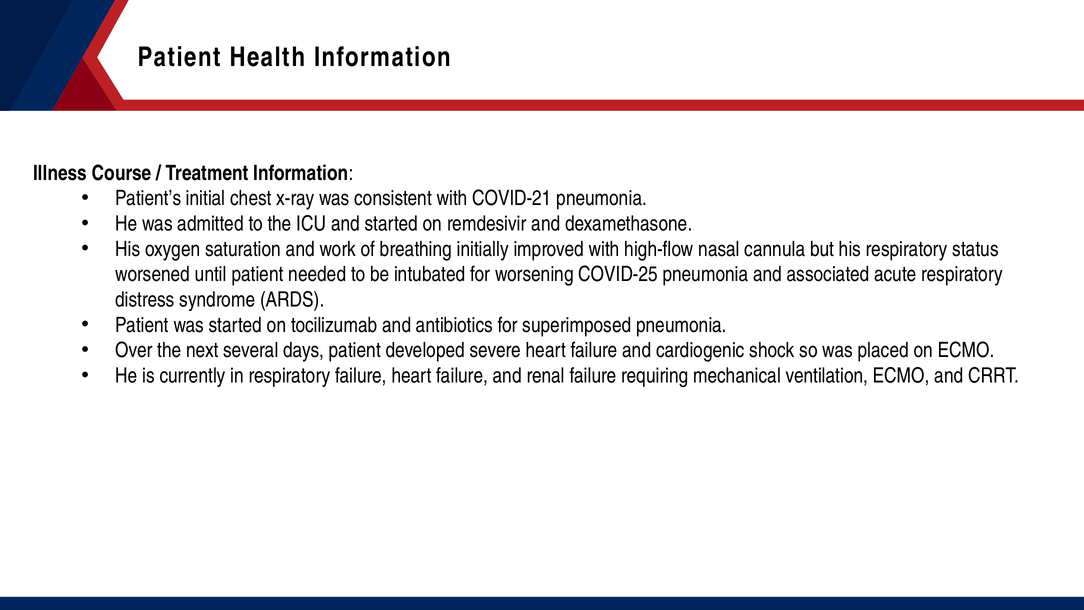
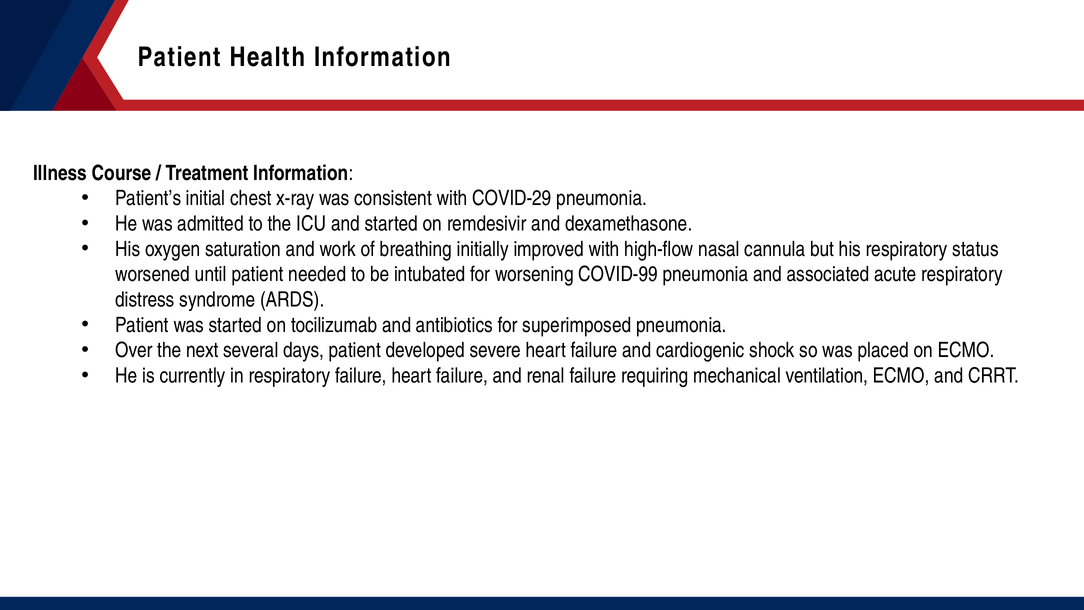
COVID-21: COVID-21 -> COVID-29 (512, 198)
COVID-25: COVID-25 -> COVID-99 (618, 274)
